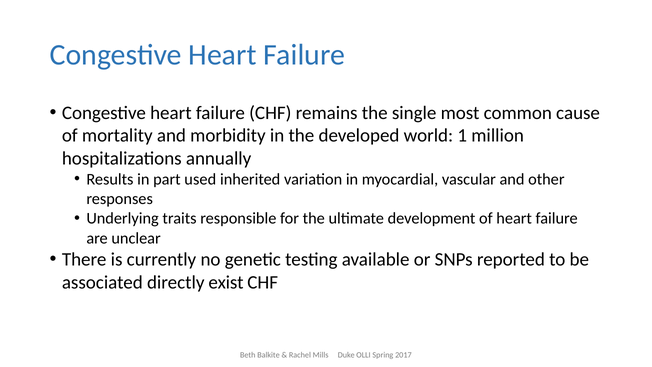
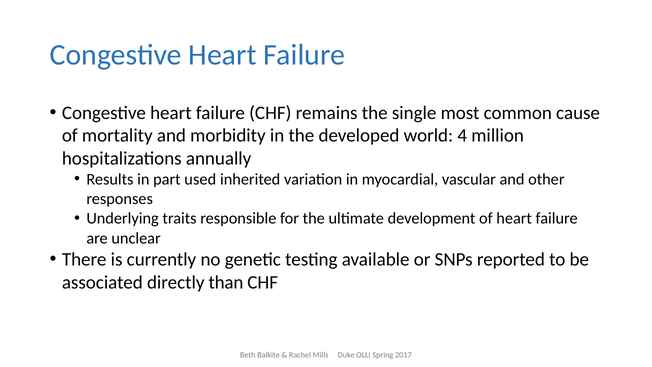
1: 1 -> 4 (462, 136)
exist: exist -> than (226, 282)
